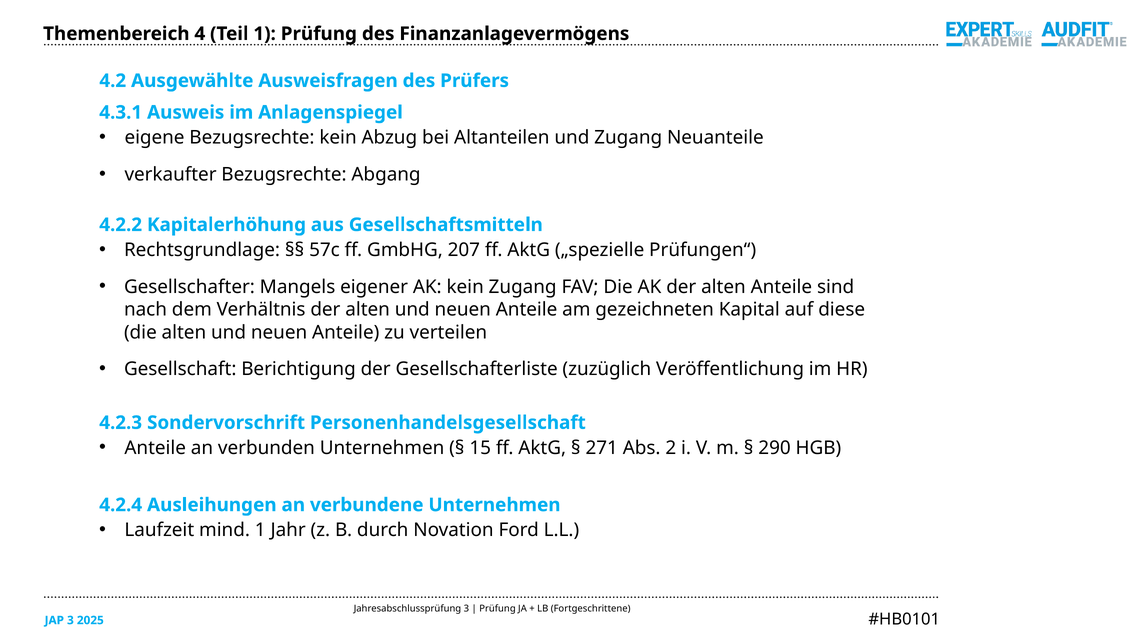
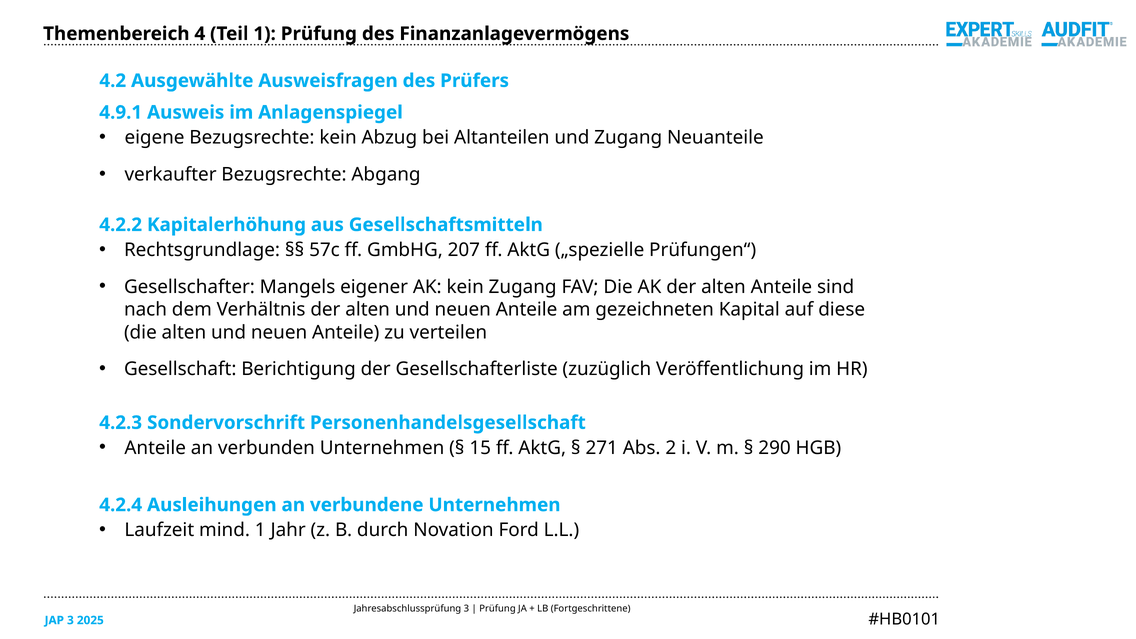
4.3.1: 4.3.1 -> 4.9.1 (121, 112)
